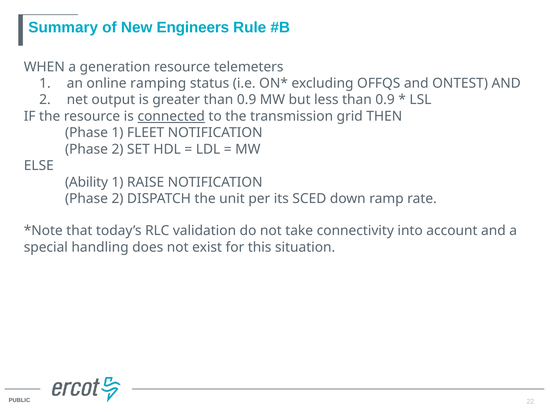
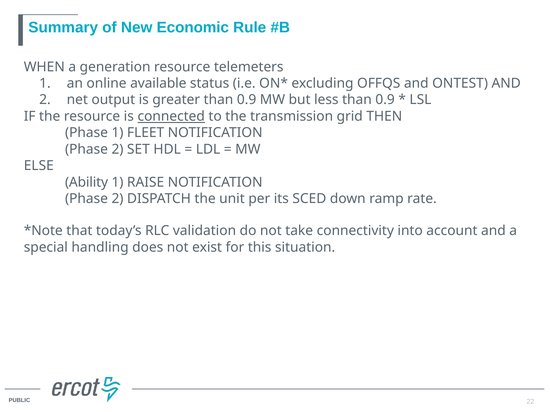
Engineers: Engineers -> Economic (193, 28)
ramping: ramping -> available (158, 83)
